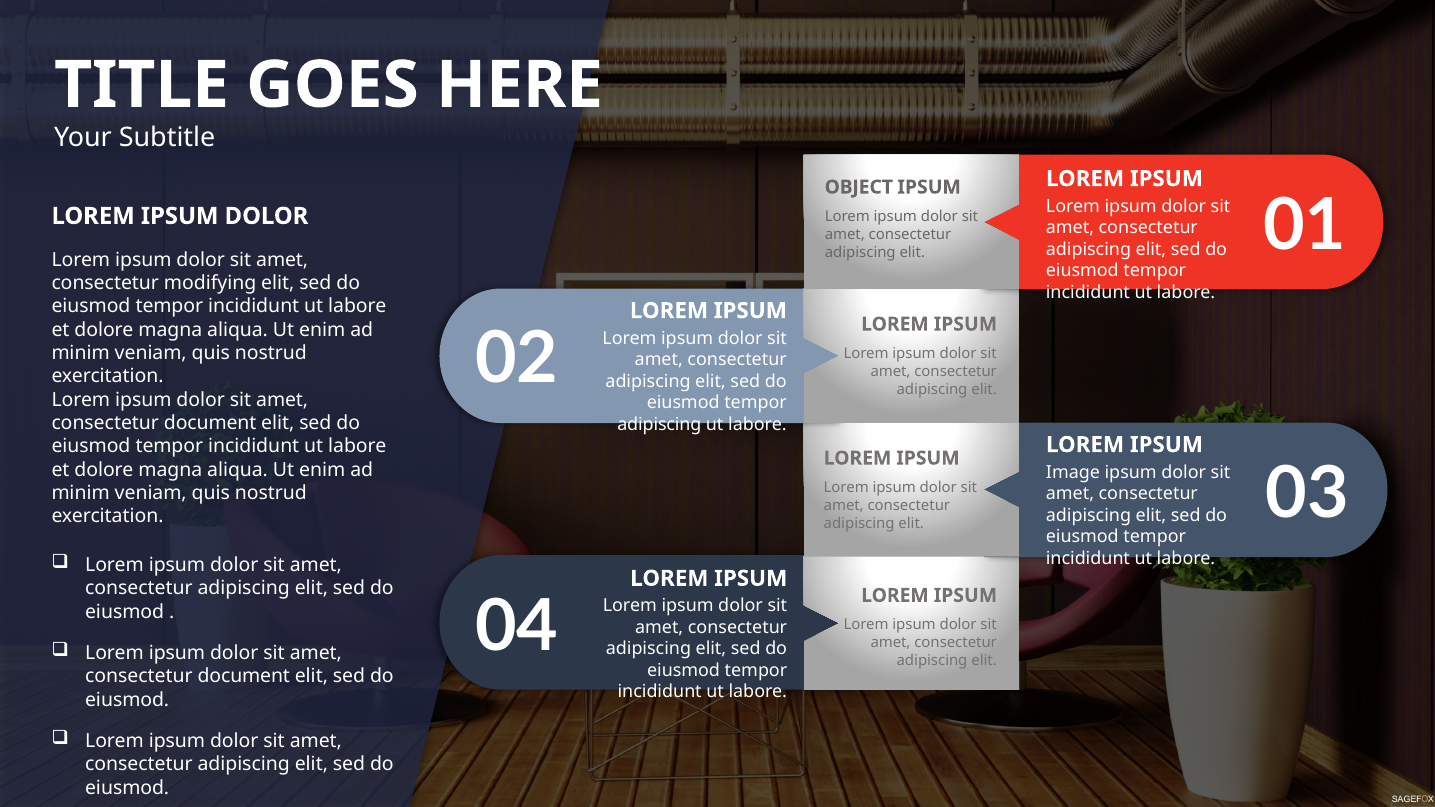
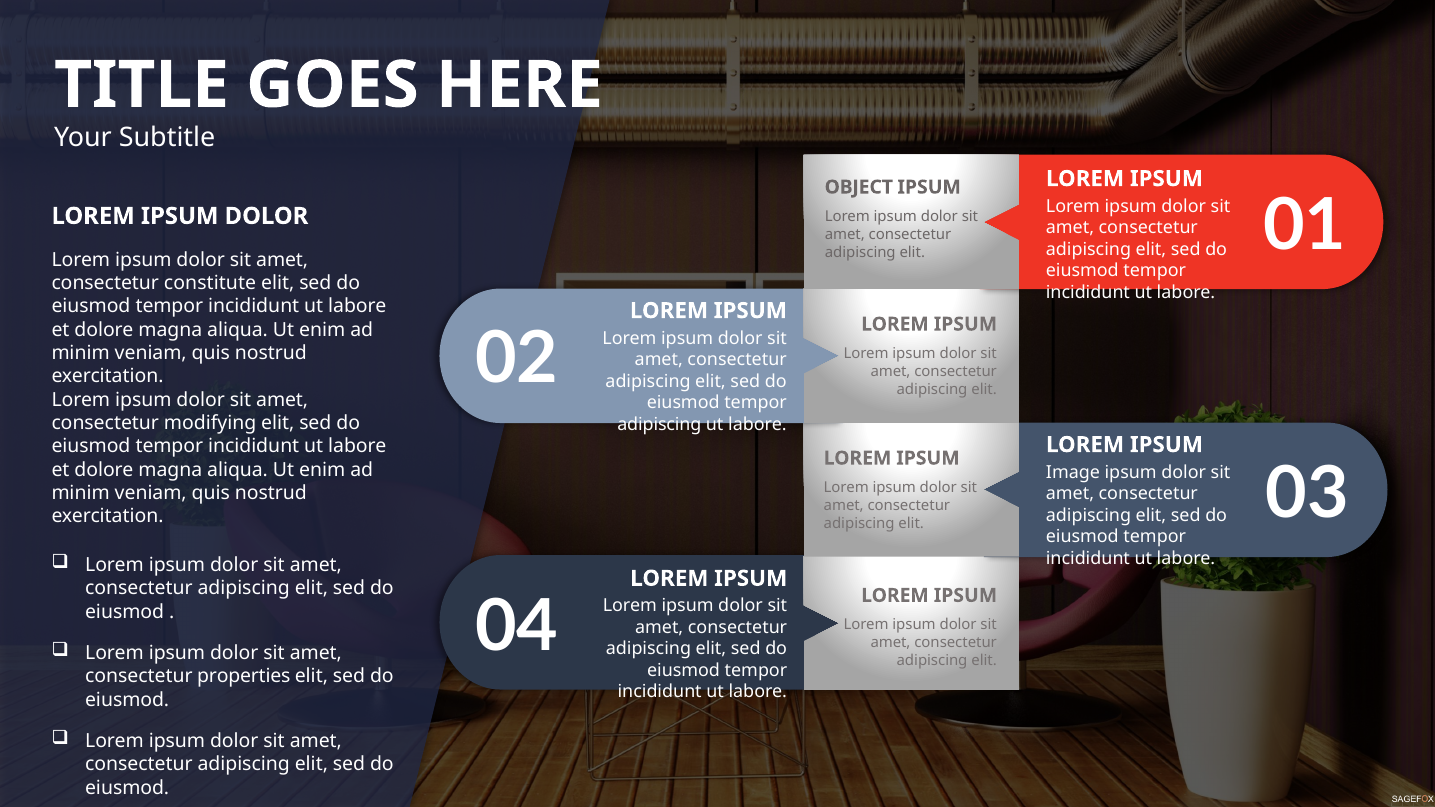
modifying: modifying -> constitute (210, 283)
document: document -> modifying (210, 423)
document: document -> properties (244, 676)
